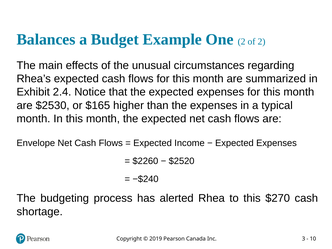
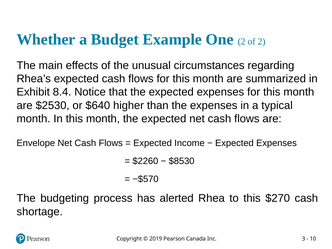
Balances: Balances -> Whether (46, 39)
2.4: 2.4 -> 8.4 (62, 92)
$165: $165 -> $640 (98, 105)
$2520: $2520 -> $8530 (182, 161)
−$240: −$240 -> −$570 (146, 179)
